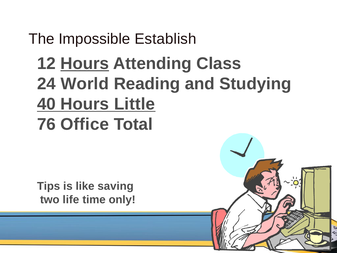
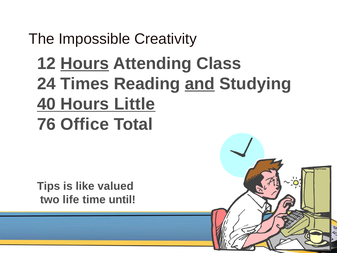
Establish: Establish -> Creativity (166, 39)
World: World -> Times (85, 84)
and underline: none -> present (200, 84)
saving: saving -> valued (116, 186)
only: only -> until (122, 200)
